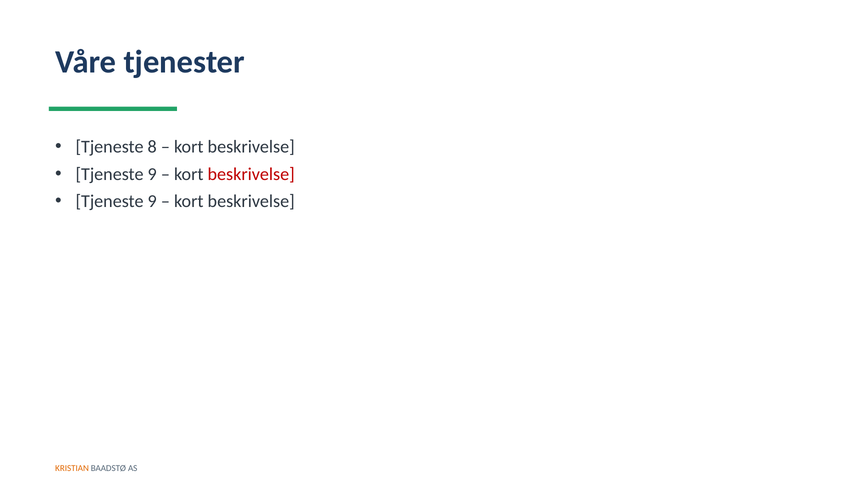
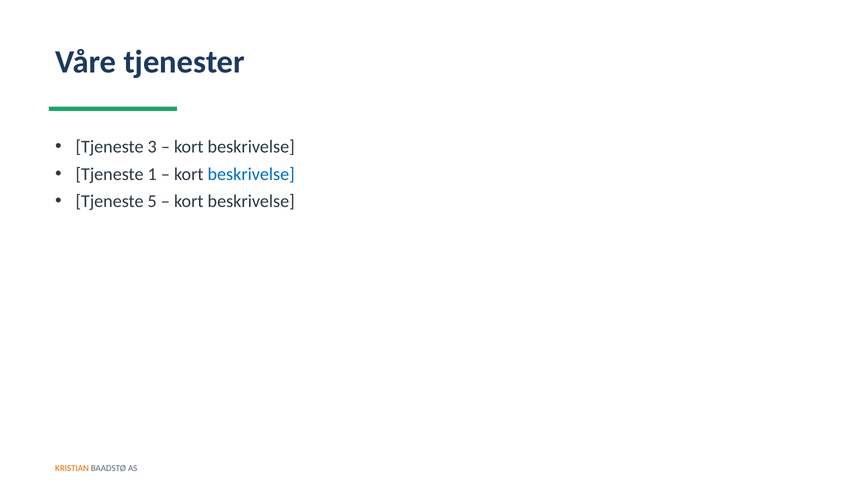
8: 8 -> 3 (152, 147)
9: 9 -> 1 (152, 174)
beskrivelse colour: red -> blue (251, 174)
9: 9 -> 5 (152, 201)
